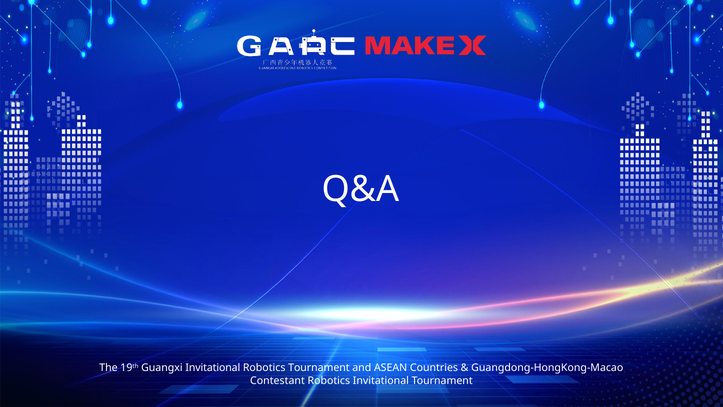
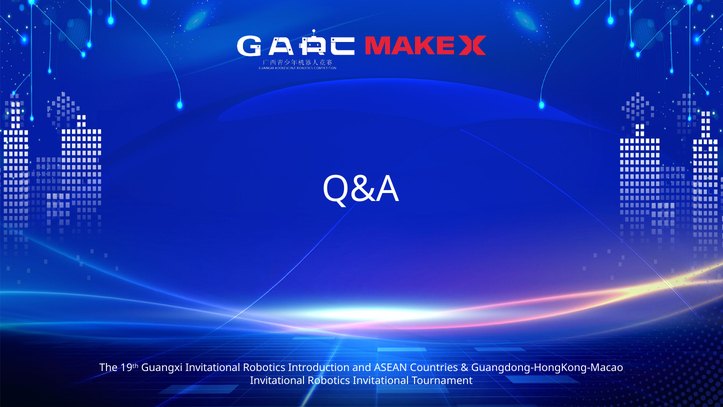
Robotics Tournament: Tournament -> Introduction (319, 368)
Contestant: Contestant -> Invitational (278, 380)
